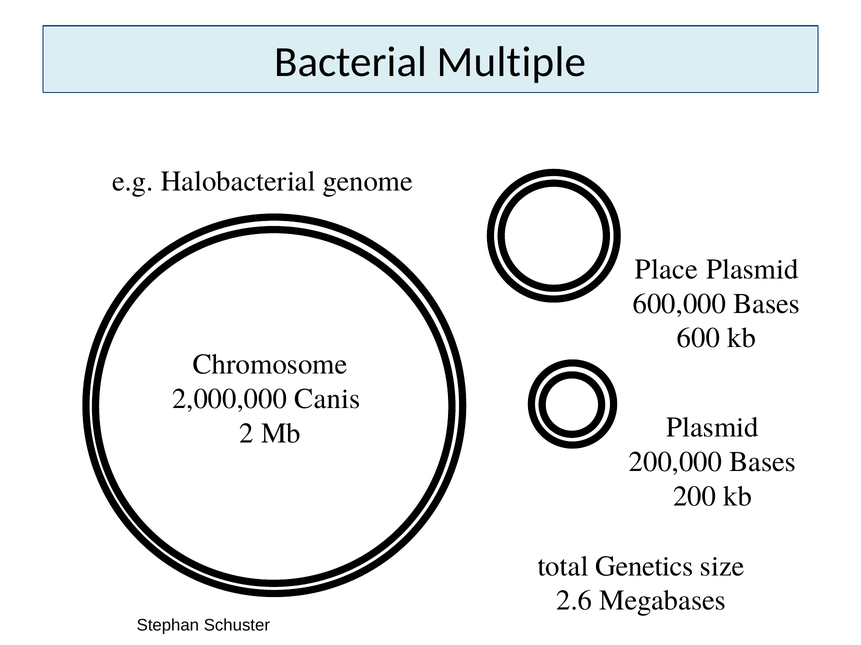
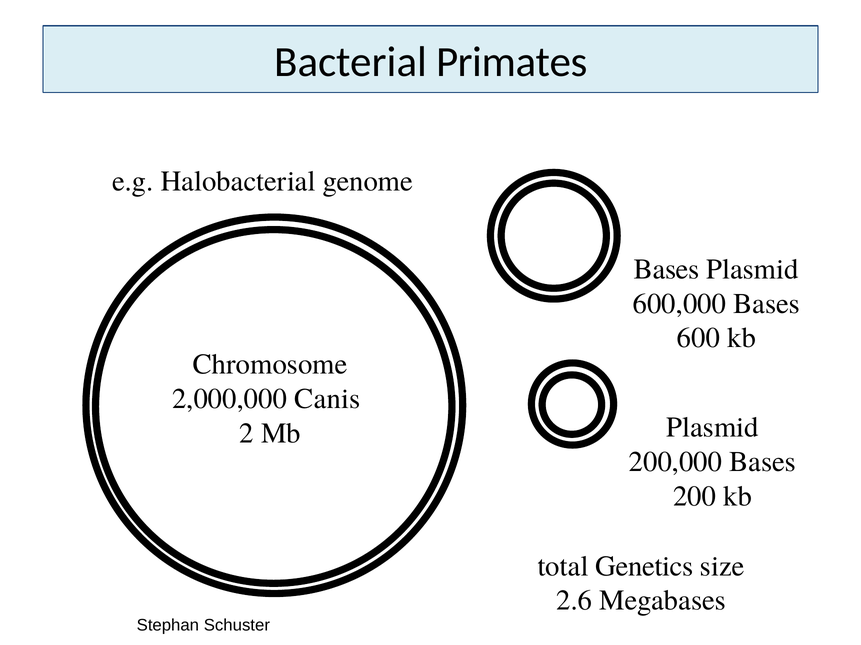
Multiple: Multiple -> Primates (512, 62)
Place: Place -> Bases (667, 270)
